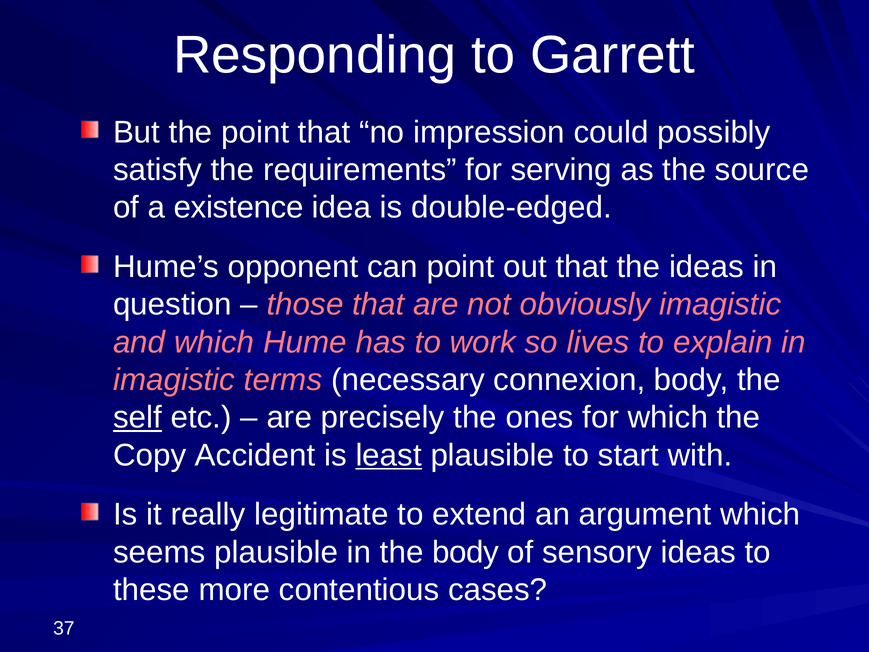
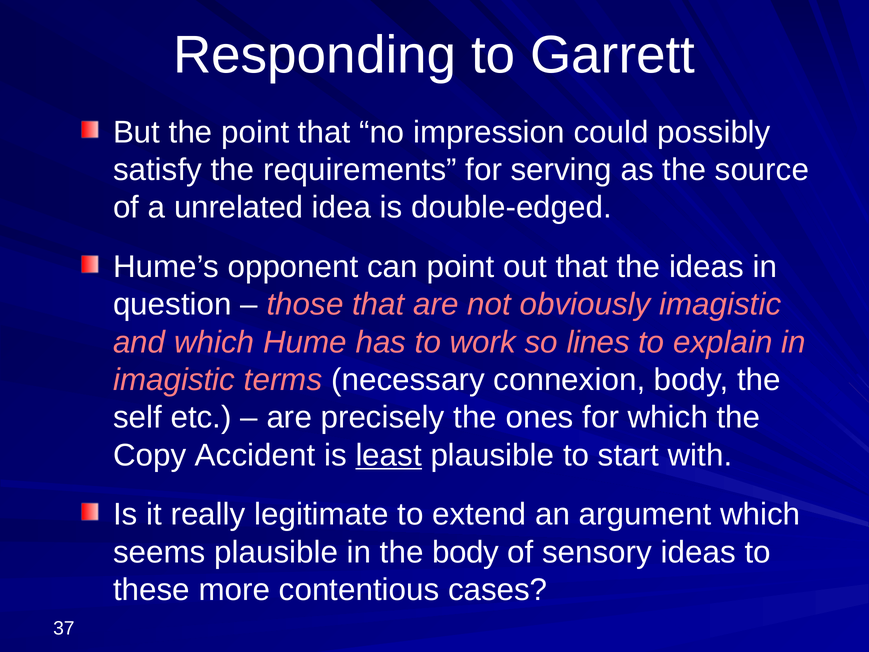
existence: existence -> unrelated (239, 208)
lives: lives -> lines (598, 342)
self underline: present -> none (137, 417)
